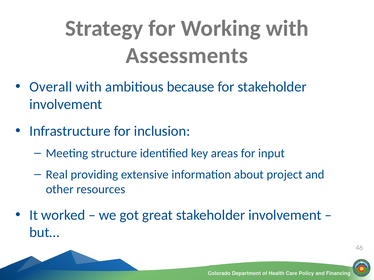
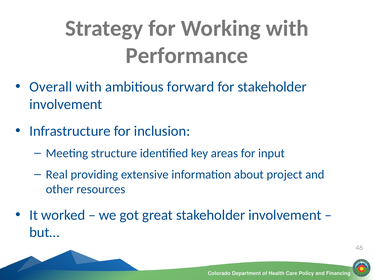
Assessments: Assessments -> Performance (187, 56)
because: because -> forward (191, 87)
